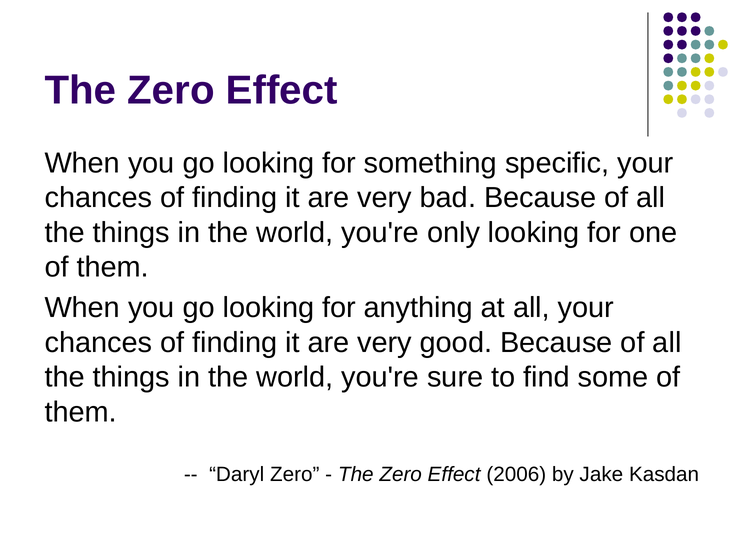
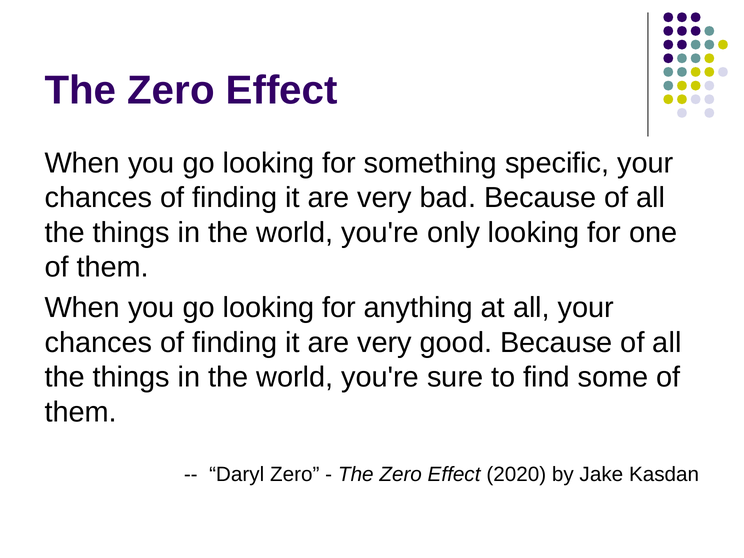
2006: 2006 -> 2020 (516, 474)
